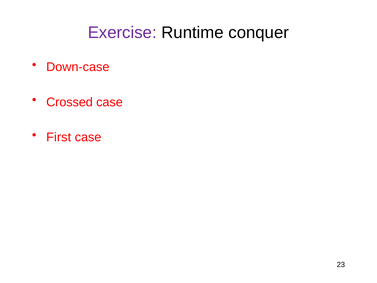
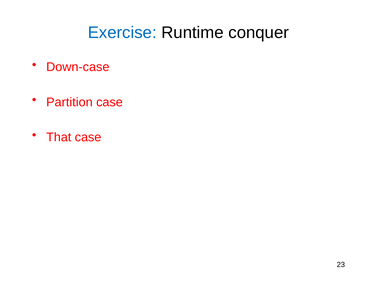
Exercise colour: purple -> blue (122, 33)
Crossed: Crossed -> Partition (69, 102)
First: First -> That (59, 137)
